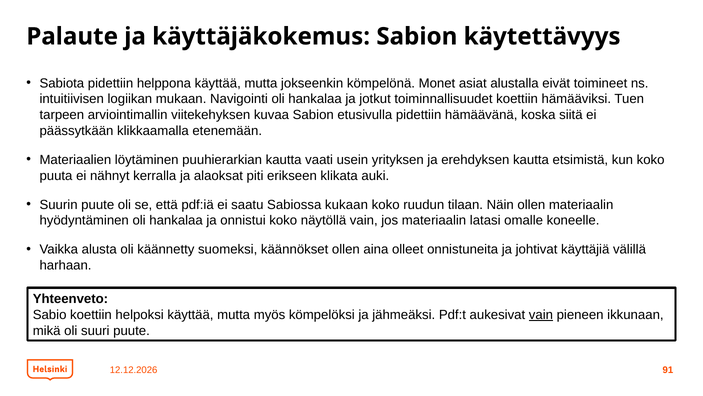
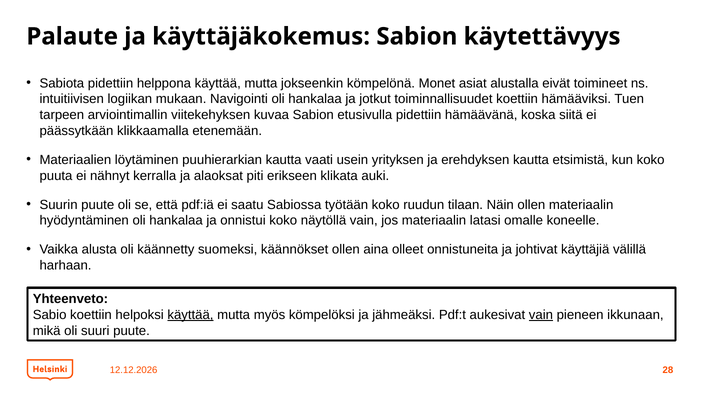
kukaan: kukaan -> työtään (347, 204)
käyttää underline: none -> present (190, 315)
91: 91 -> 28 (668, 370)
